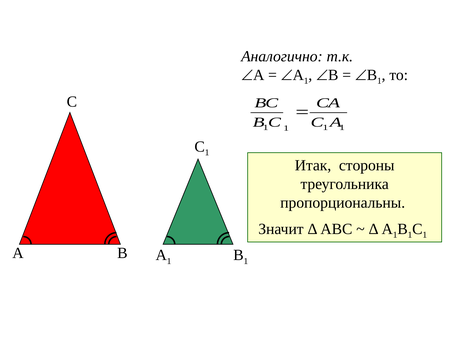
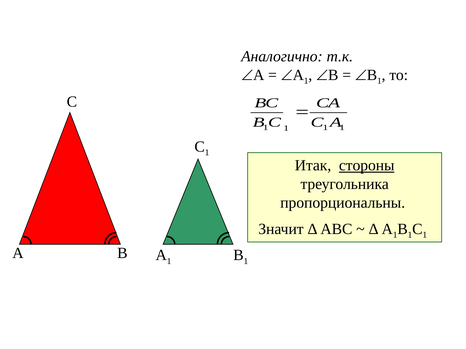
стороны underline: none -> present (367, 166)
